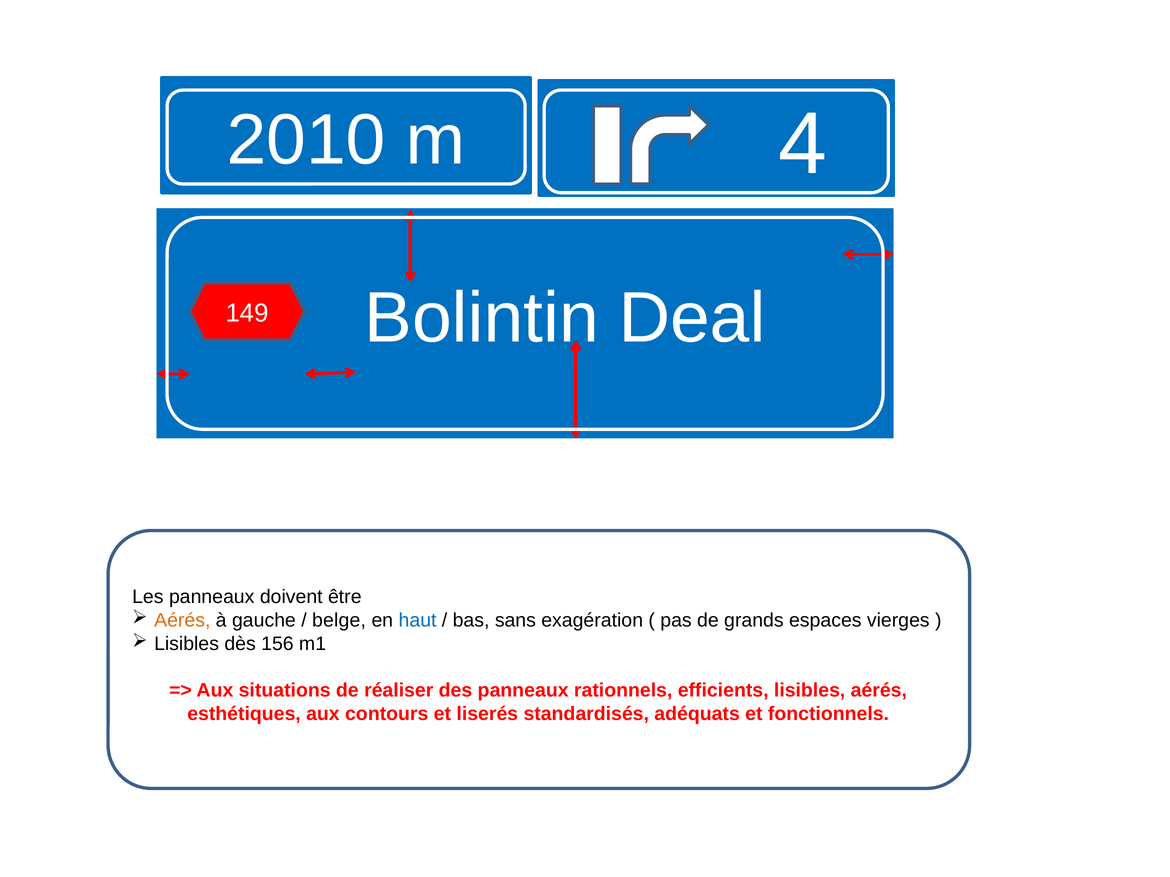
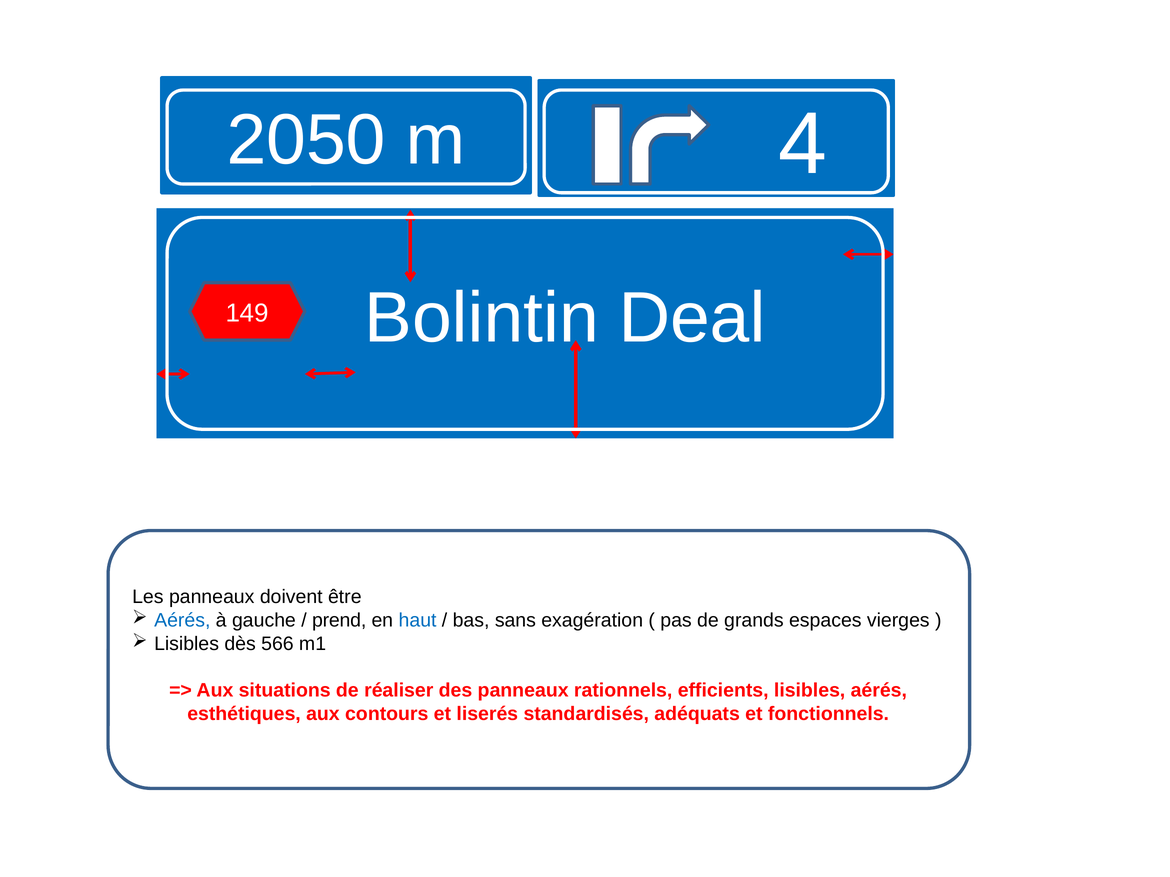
2010: 2010 -> 2050 (306, 140)
Aérés colour: orange -> blue (182, 621)
belge: belge -> prend (339, 621)
156: 156 -> 566 (277, 644)
